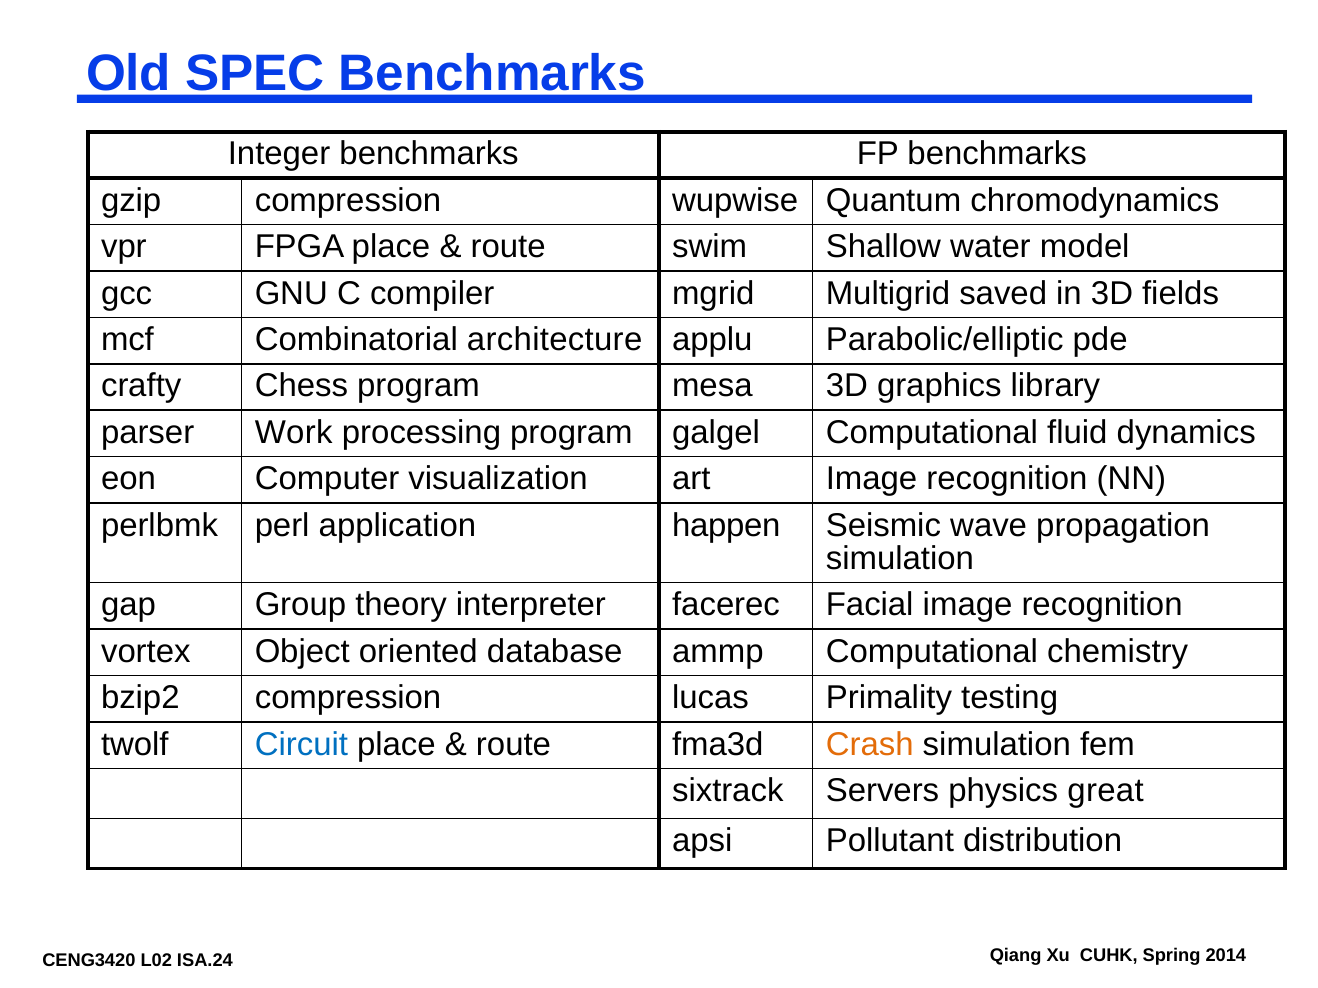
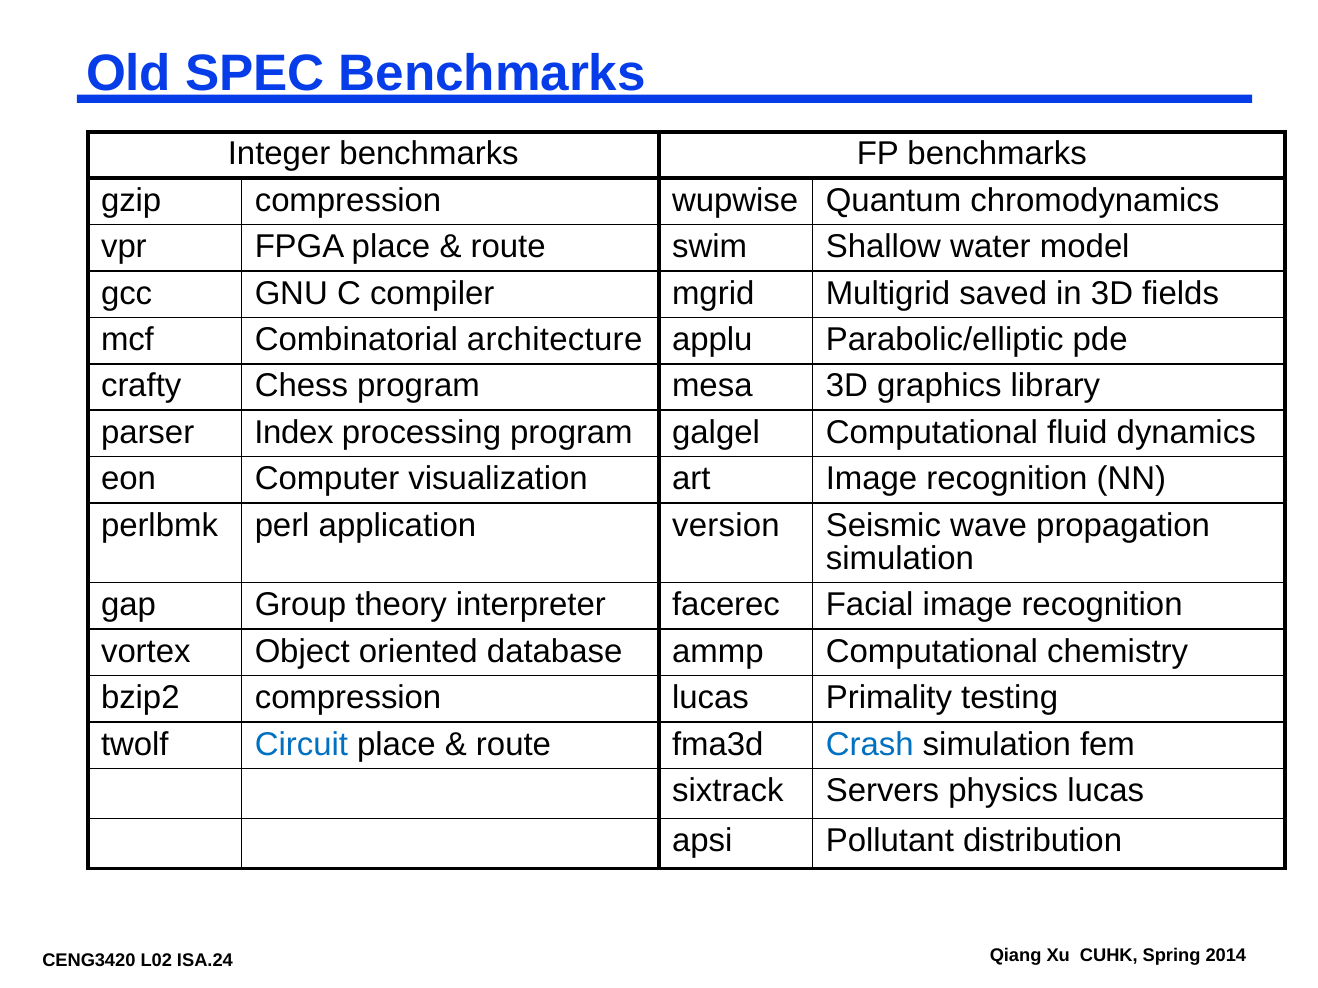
Work: Work -> Index (294, 433)
happen: happen -> version (726, 526)
Crash colour: orange -> blue (870, 745)
physics great: great -> lucas (1106, 791)
